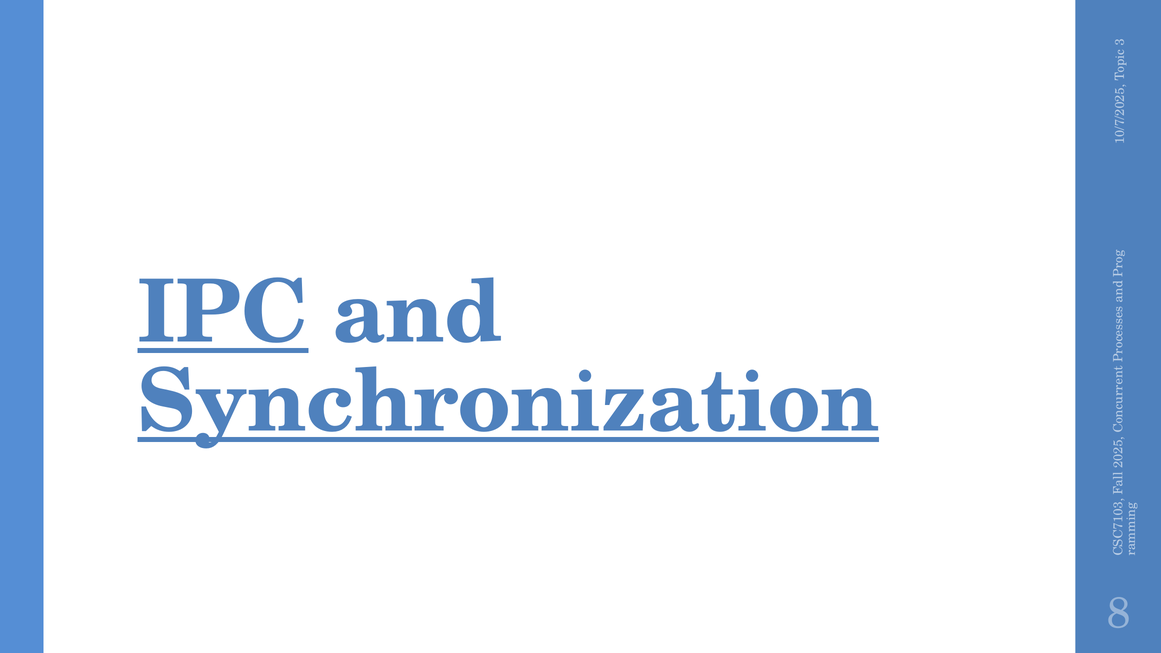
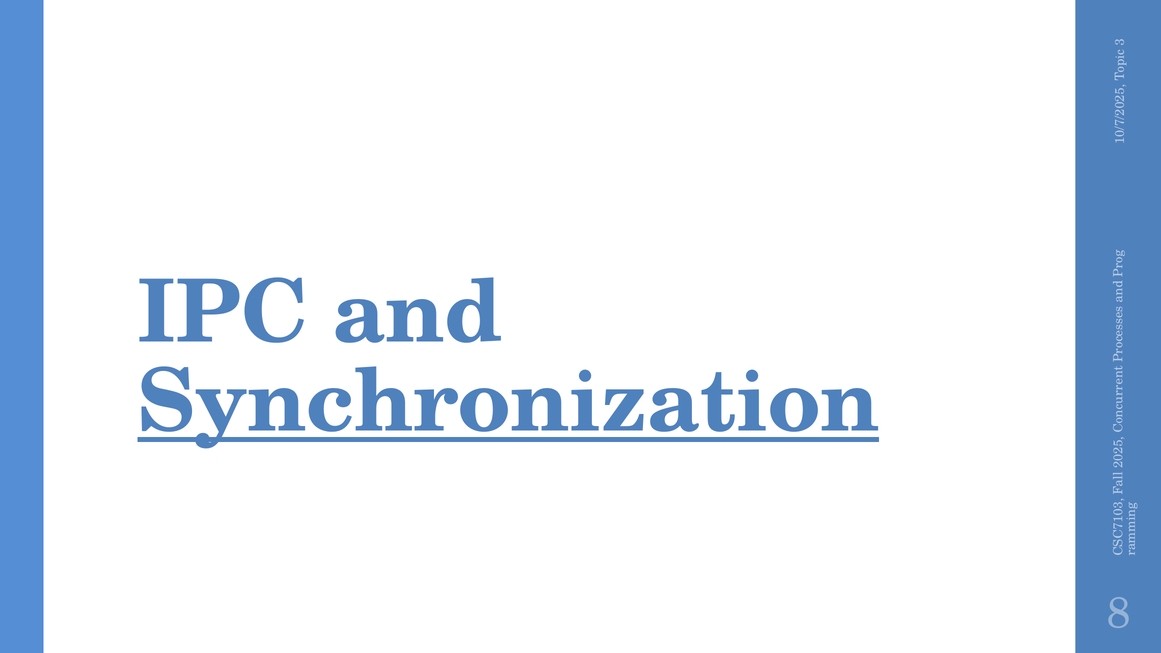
IPC underline: present -> none (223, 313)
